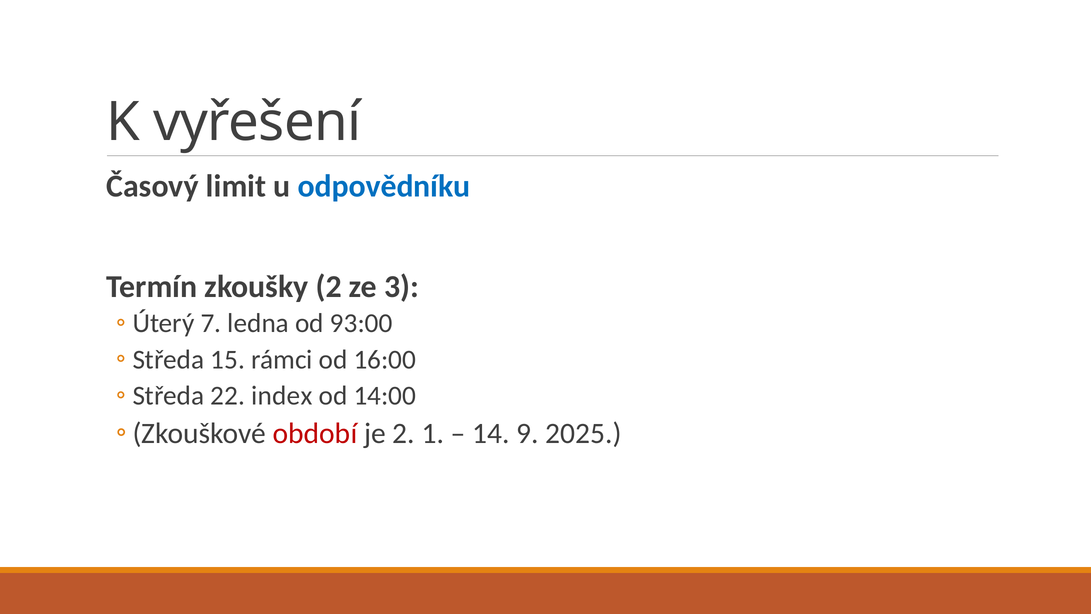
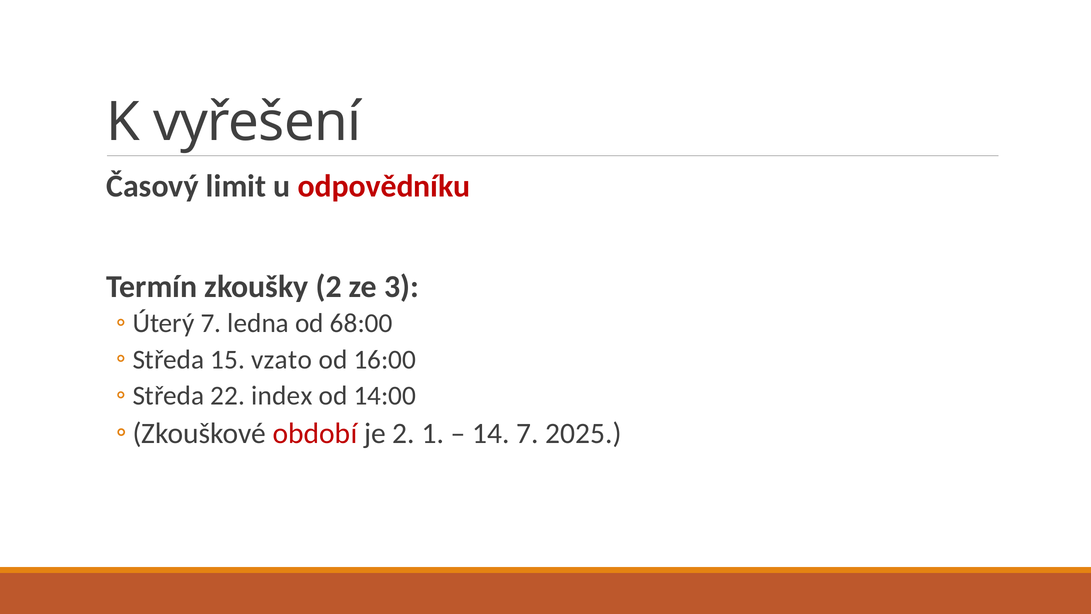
odpovědníku colour: blue -> red (384, 186)
93:00: 93:00 -> 68:00 (361, 323)
rámci: rámci -> vzato (282, 359)
14 9: 9 -> 7 (527, 433)
